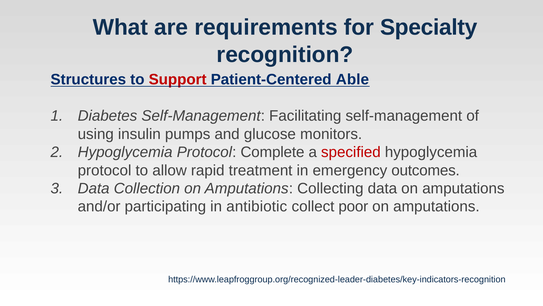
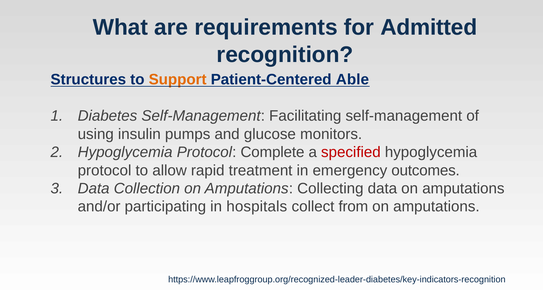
Specialty: Specialty -> Admitted (429, 27)
Support colour: red -> orange (178, 80)
antibiotic: antibiotic -> hospitals (257, 206)
poor: poor -> from (353, 206)
